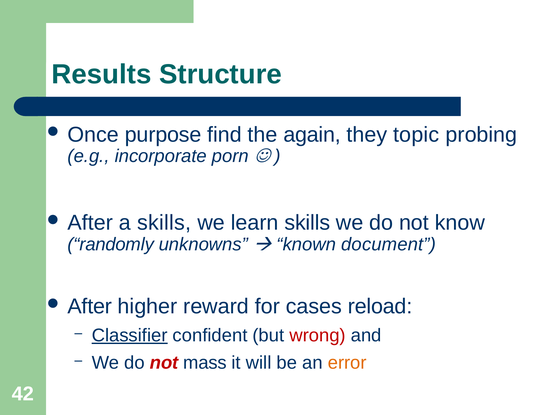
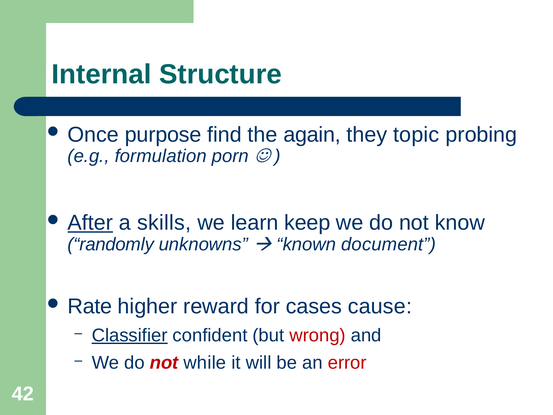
Results: Results -> Internal (102, 74)
incorporate: incorporate -> formulation (161, 156)
After underline: none -> present (90, 223)
learn skills: skills -> keep (307, 223)
After: After -> Rate (90, 306)
reload: reload -> cause (380, 306)
mass: mass -> while (205, 362)
error colour: orange -> red (347, 362)
